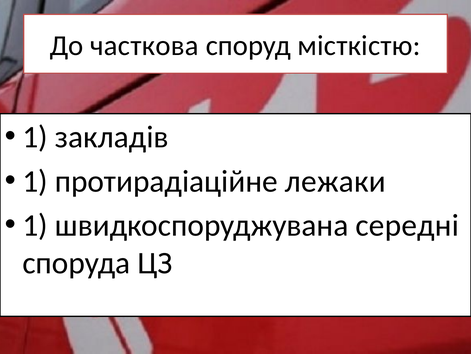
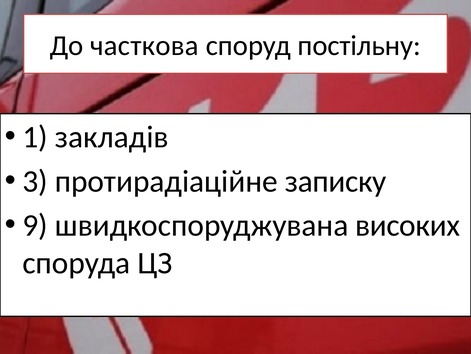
місткістю: місткістю -> постільну (359, 46)
1: 1 -> 3 (35, 181)
лежаки: лежаки -> записку (336, 181)
1: 1 -> 9 (35, 225)
середні: середні -> високих (408, 225)
